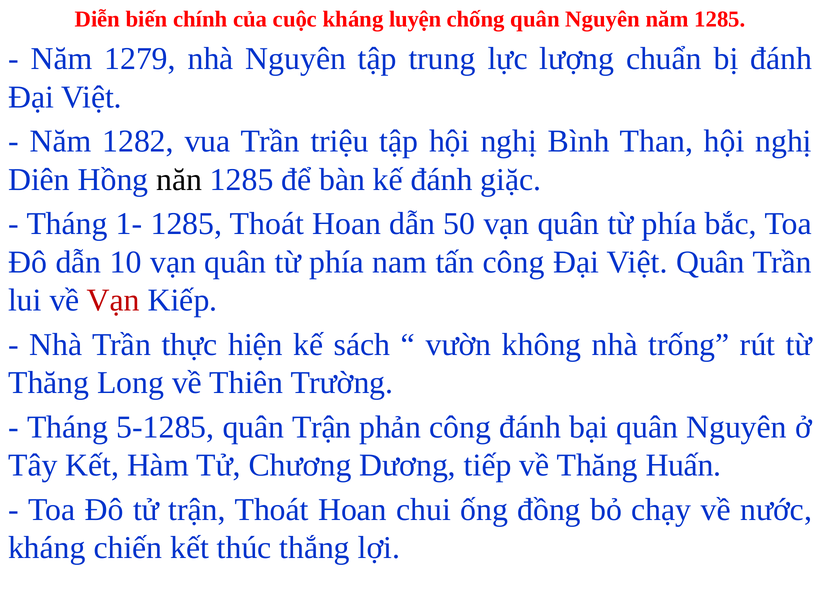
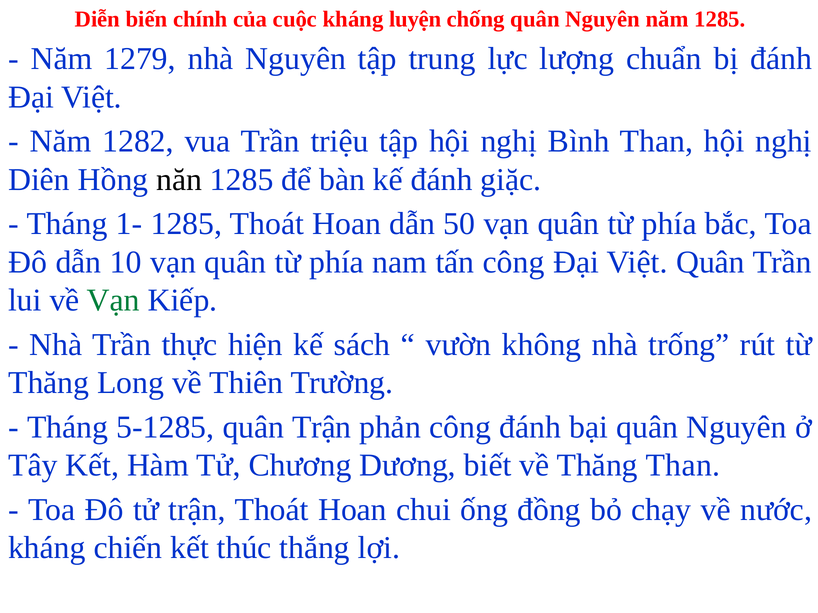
Vạn colour: red -> green (113, 300)
tiếp: tiếp -> biết (488, 466)
Thăng Huấn: Huấn -> Than (683, 466)
